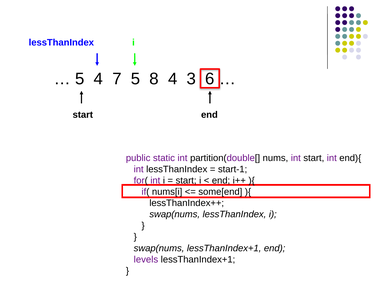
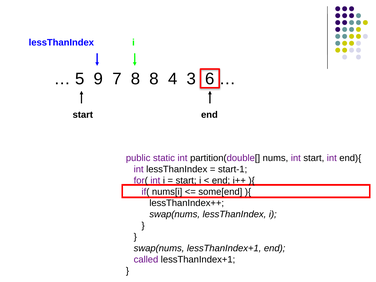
5 4: 4 -> 9 (98, 79)
7 5: 5 -> 8 (136, 79)
levels: levels -> called (146, 259)
